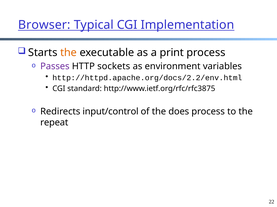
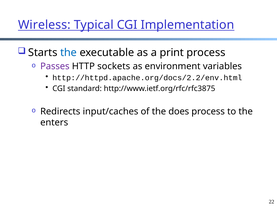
Browser: Browser -> Wireless (44, 25)
the colour: orange -> blue (69, 53)
input/control: input/control -> input/caches (110, 112)
repeat: repeat -> enters (54, 123)
